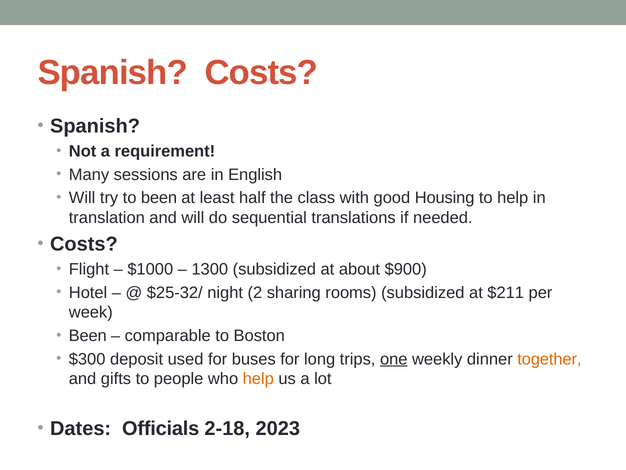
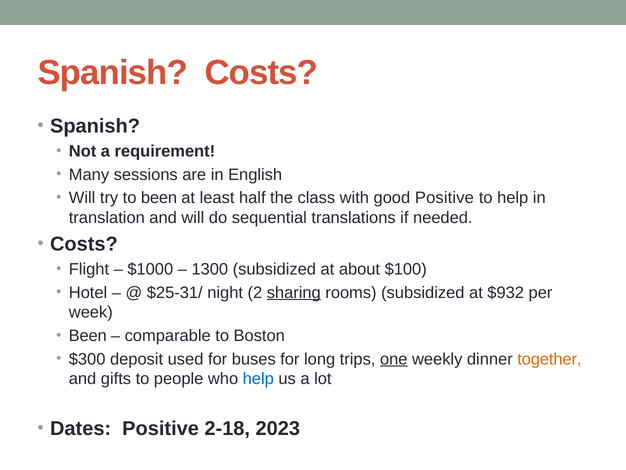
good Housing: Housing -> Positive (444, 198)
$900: $900 -> $100 (406, 269)
$25-32/: $25-32/ -> $25-31/ (175, 292)
sharing underline: none -> present (294, 292)
$211: $211 -> $932 (506, 292)
help colour: orange -> blue (258, 379)
Dates Officials: Officials -> Positive (161, 428)
